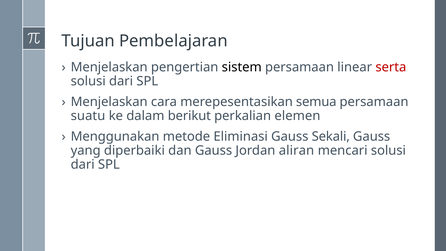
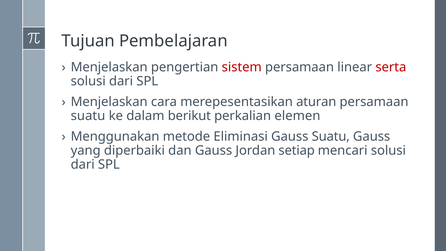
sistem colour: black -> red (242, 67)
semua: semua -> aturan (316, 102)
Gauss Sekali: Sekali -> Suatu (331, 136)
aliran: aliran -> setiap (297, 150)
